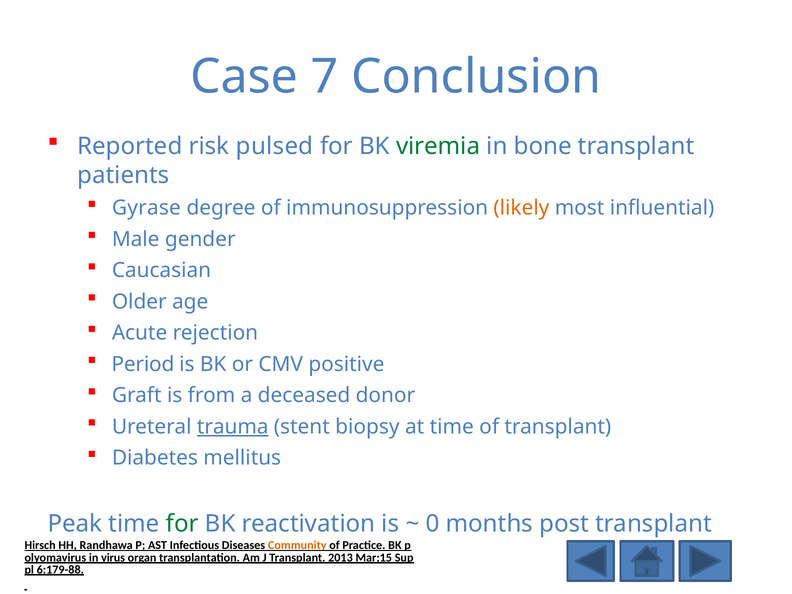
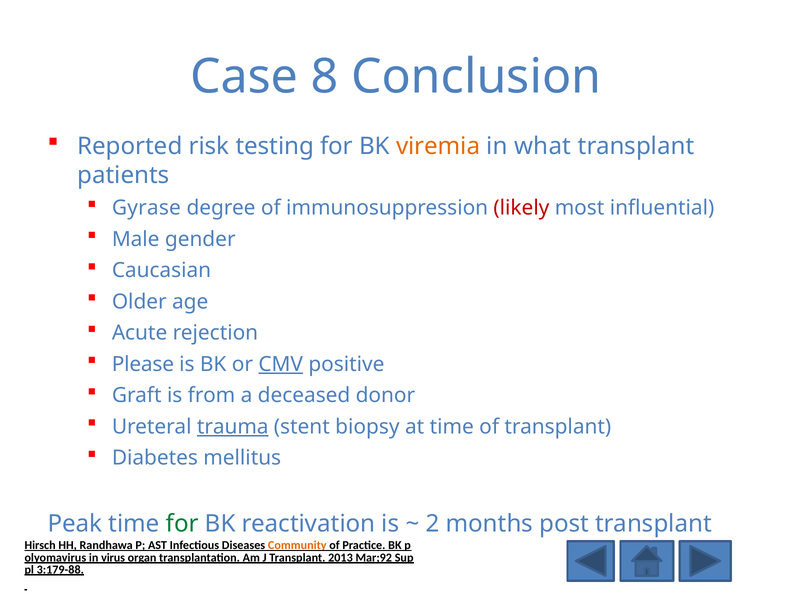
7: 7 -> 8 (325, 77)
pulsed: pulsed -> testing (275, 146)
viremia colour: green -> orange (438, 146)
bone: bone -> what (543, 146)
likely colour: orange -> red (521, 208)
Period: Period -> Please (143, 364)
CMV underline: none -> present (281, 364)
0: 0 -> 2 (433, 524)
Mar;15: Mar;15 -> Mar;92 (374, 558)
6:179-88: 6:179-88 -> 3:179-88 (60, 570)
